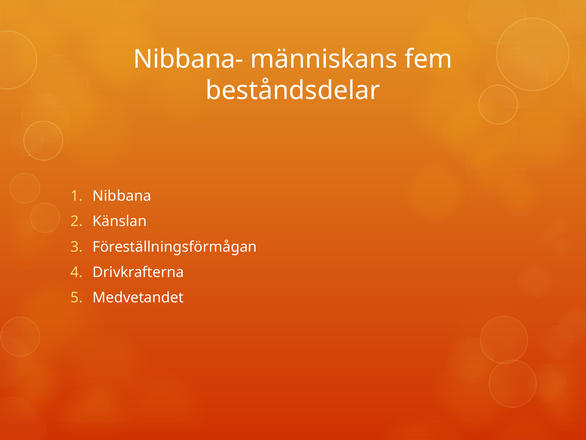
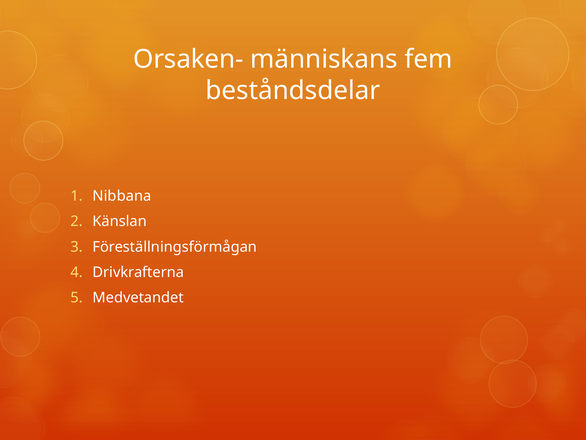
Nibbana-: Nibbana- -> Orsaken- (188, 59)
